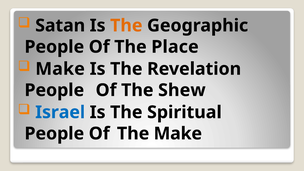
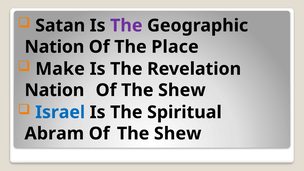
The colour: orange -> purple (126, 26)
People: People -> Nation (54, 47)
People: People -> Nation (54, 90)
People: People -> Abram (54, 134)
Make: Make -> Shew (178, 134)
